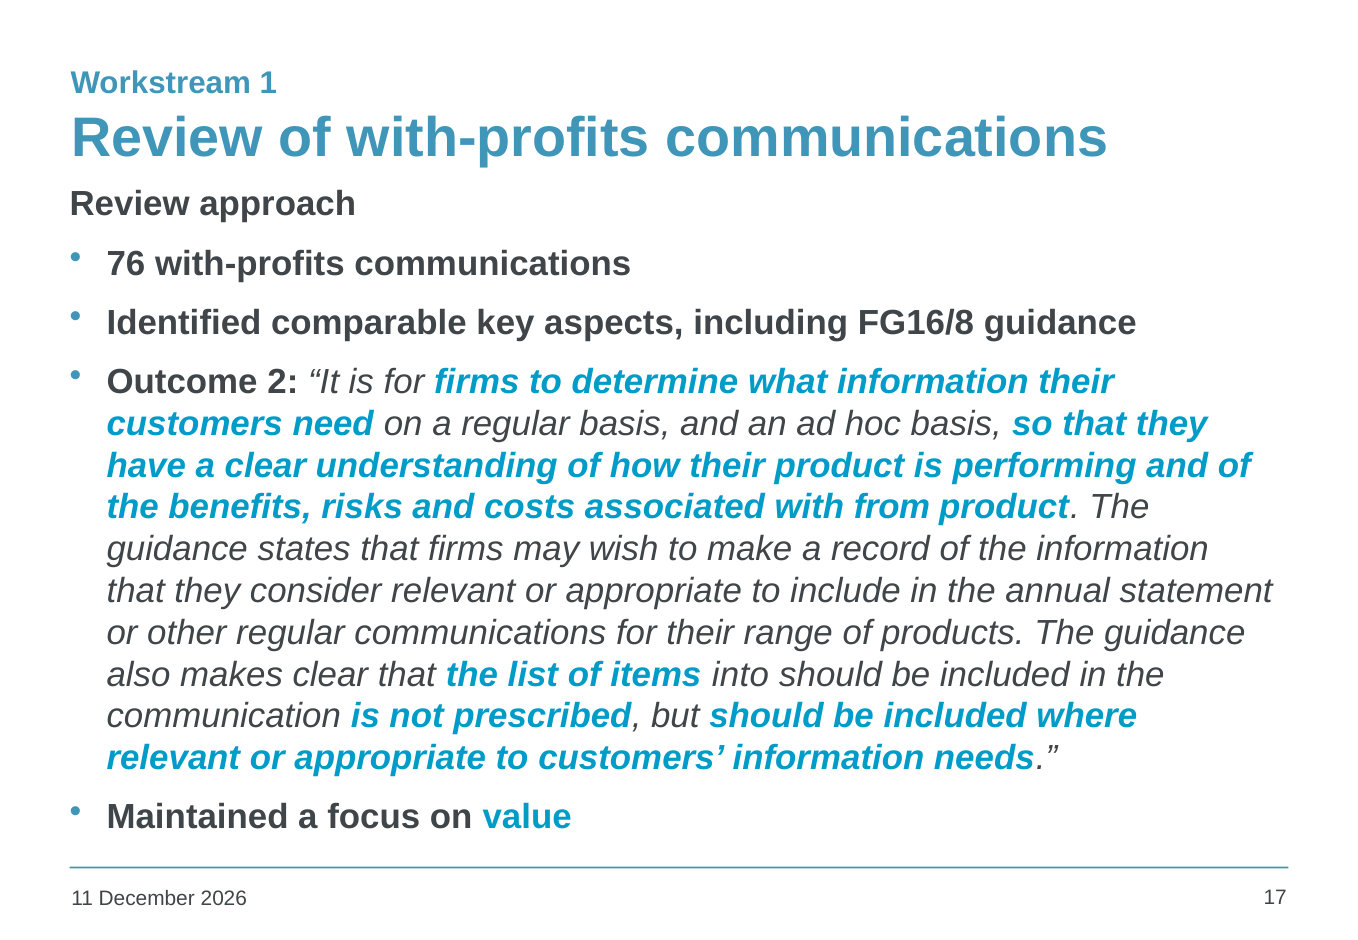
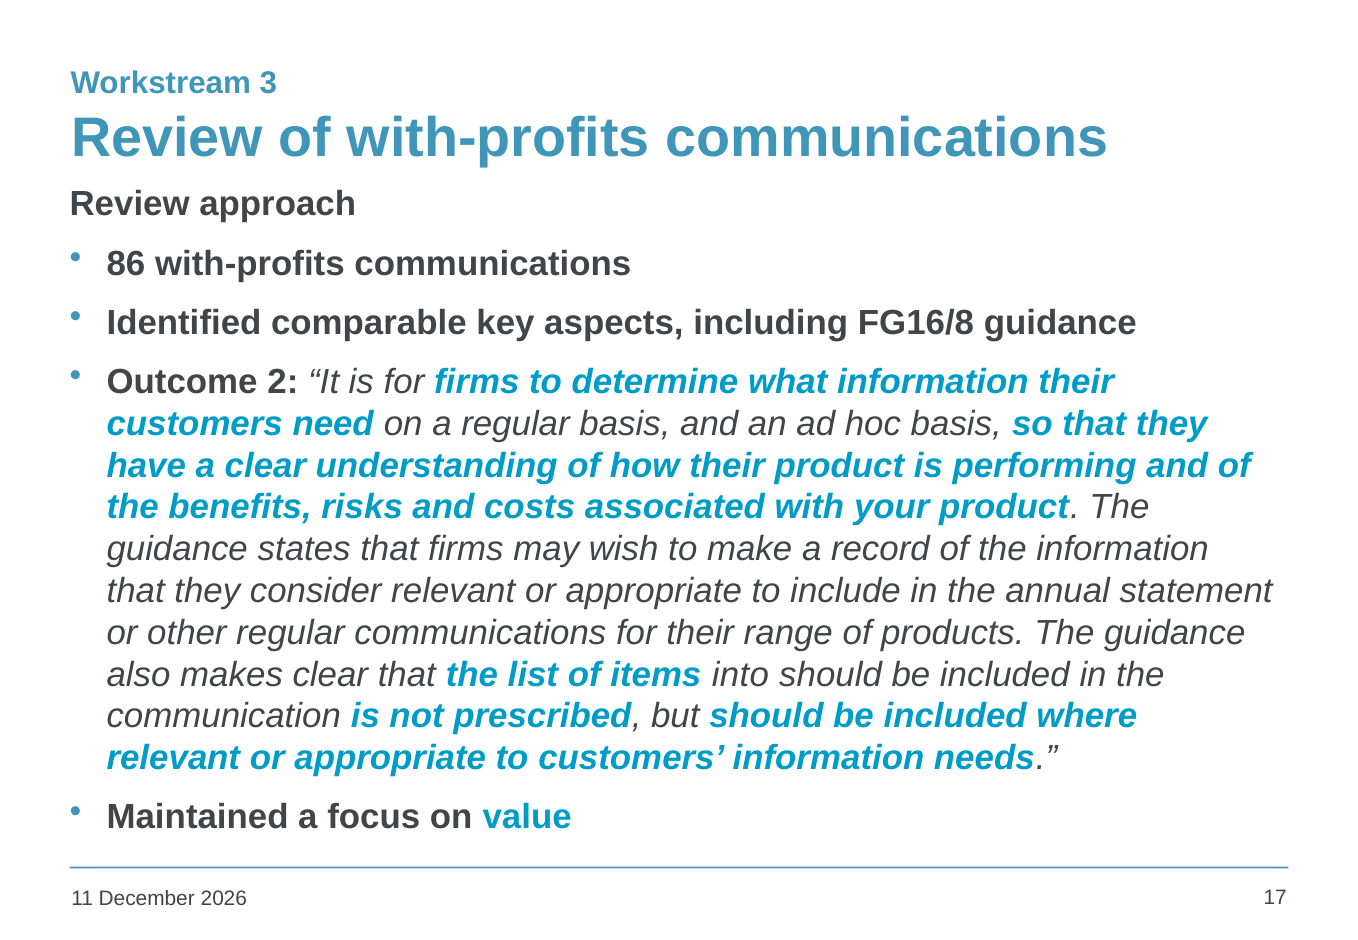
1: 1 -> 3 (268, 84)
76: 76 -> 86 (126, 264)
from: from -> your (892, 508)
